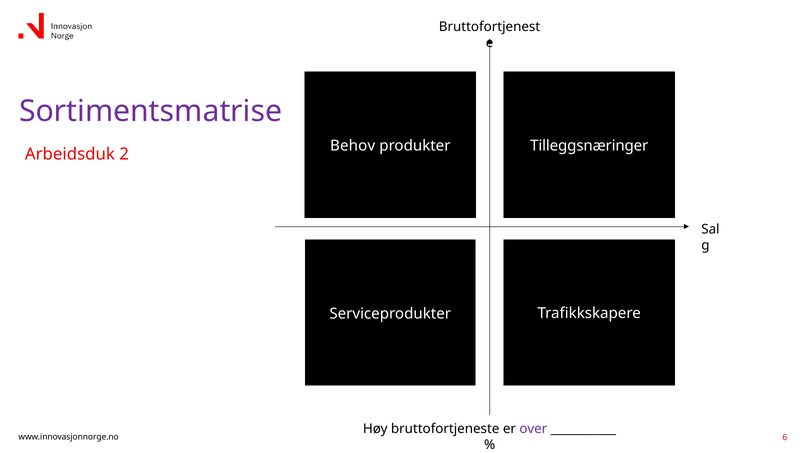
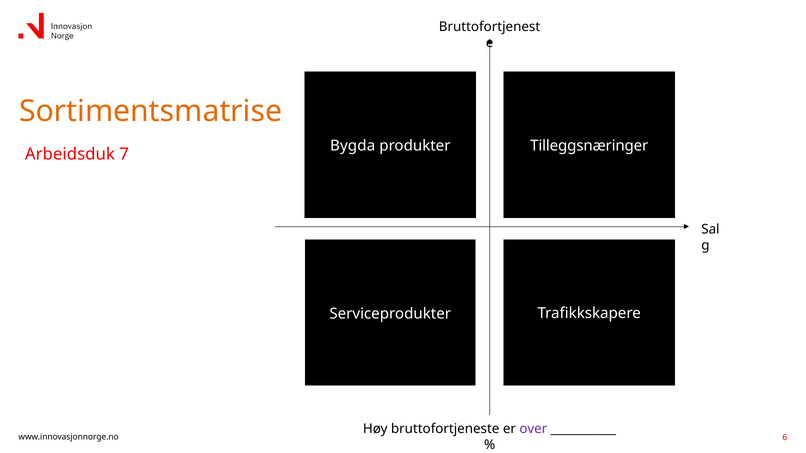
Sortimentsmatrise colour: purple -> orange (151, 111)
Behov: Behov -> Bygda (353, 146)
2: 2 -> 7 (124, 154)
